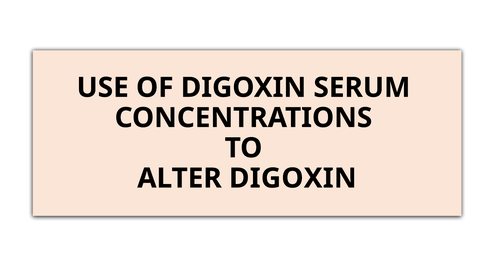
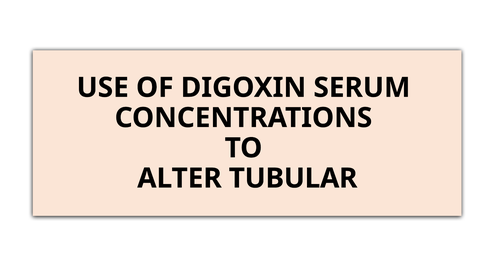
ALTER DIGOXIN: DIGOXIN -> TUBULAR (293, 178)
